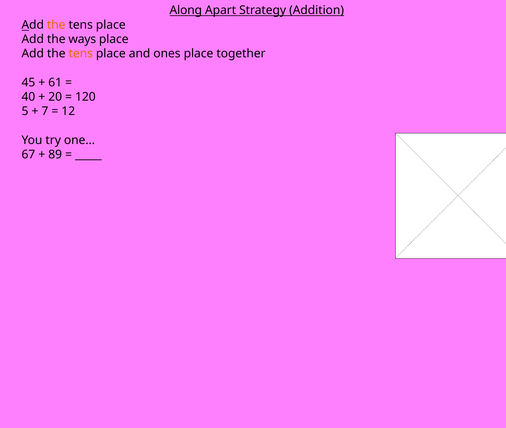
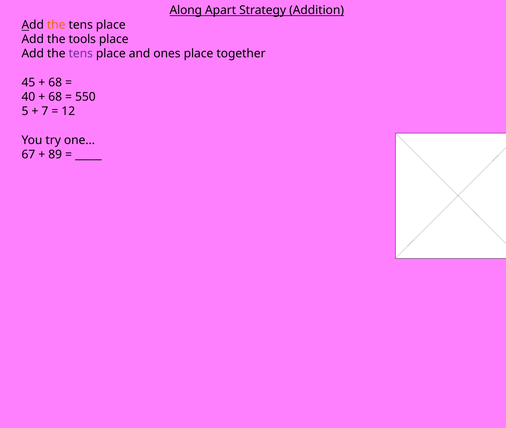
ways: ways -> tools (82, 39)
tens colour: orange -> purple (81, 54)
61: 61 -> 68 (55, 82)
20: 20 -> 68 (55, 97)
120: 120 -> 550 (85, 97)
